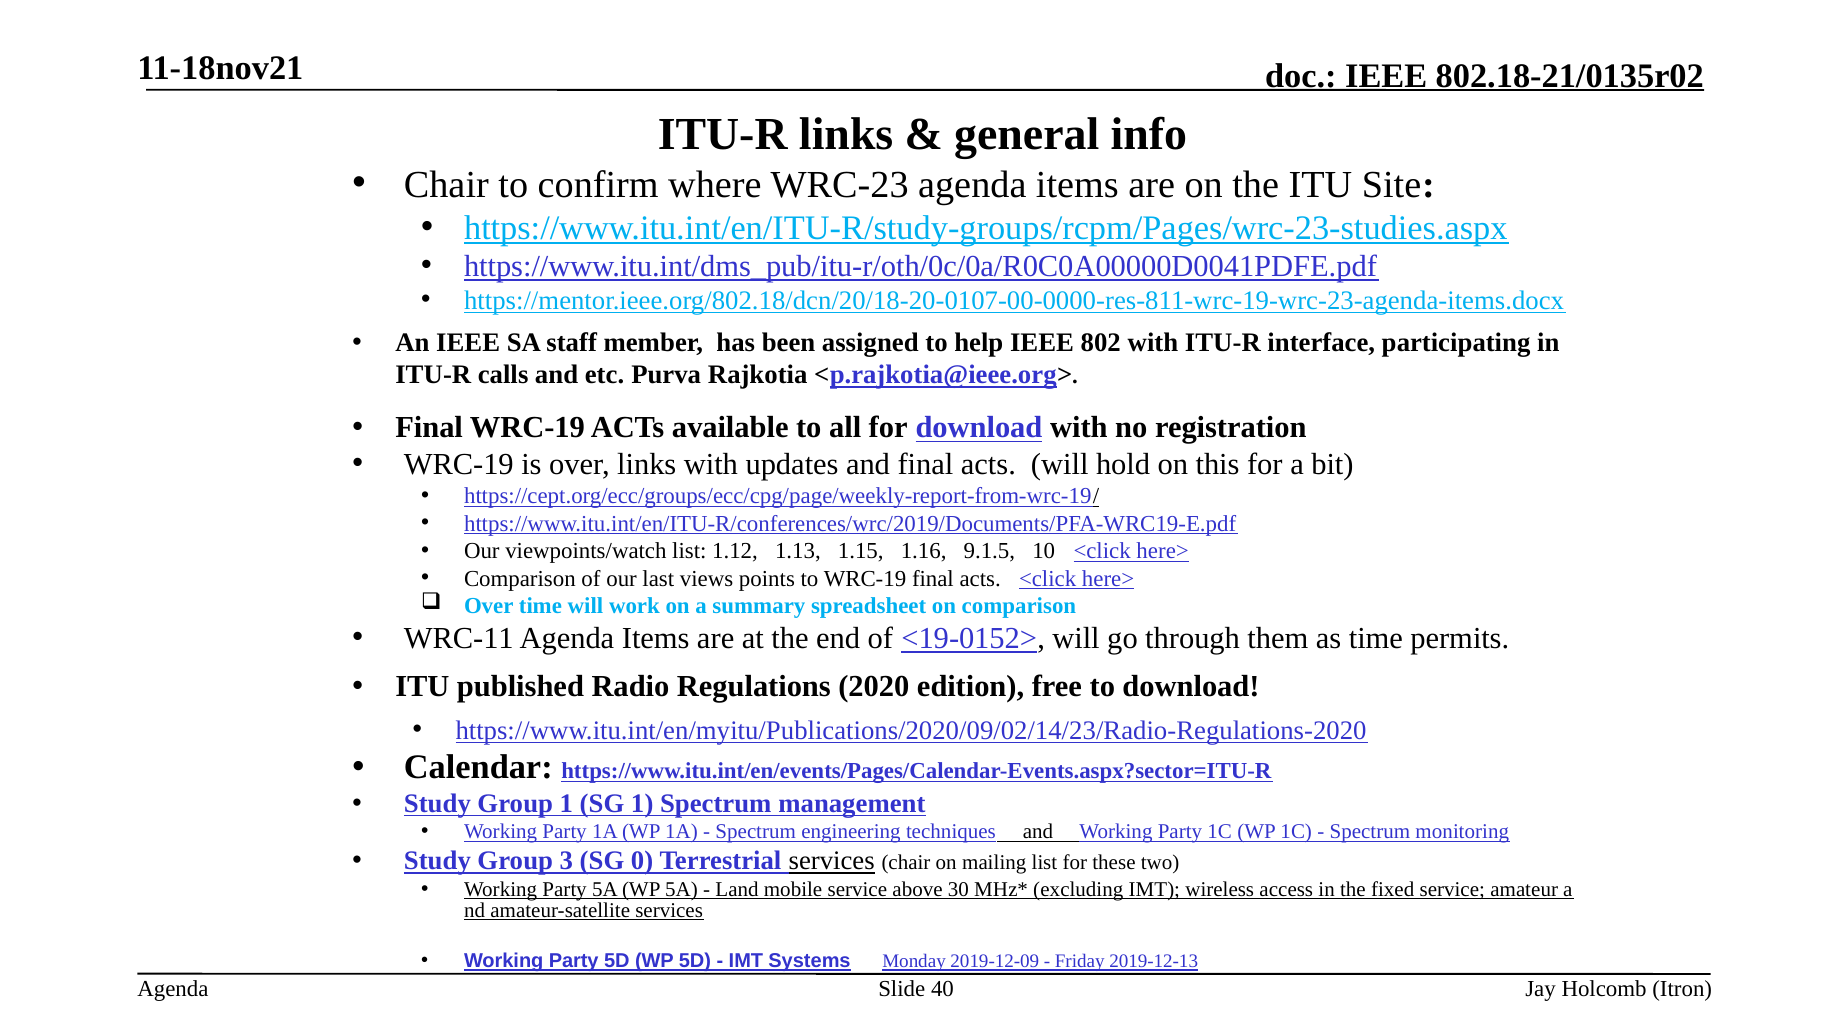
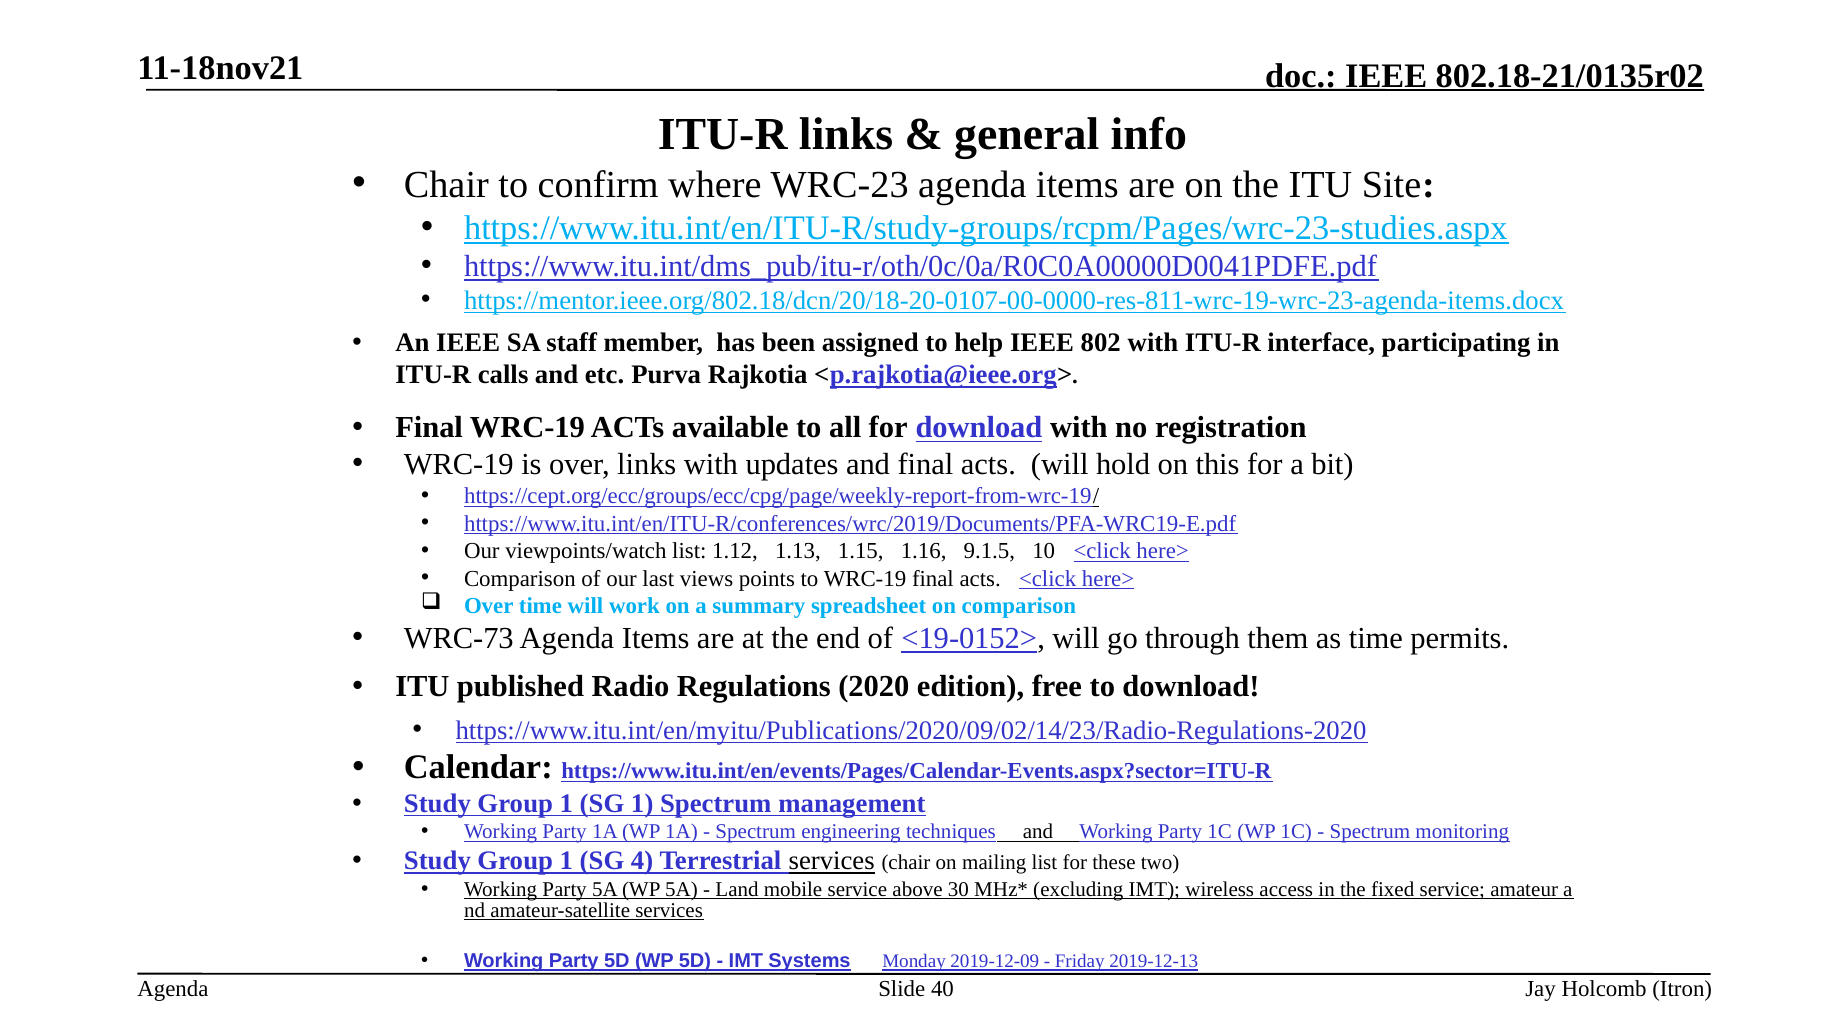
WRC-11: WRC-11 -> WRC-73 (459, 639)
3: 3 -> 1 (566, 861)
0: 0 -> 4 (642, 861)
